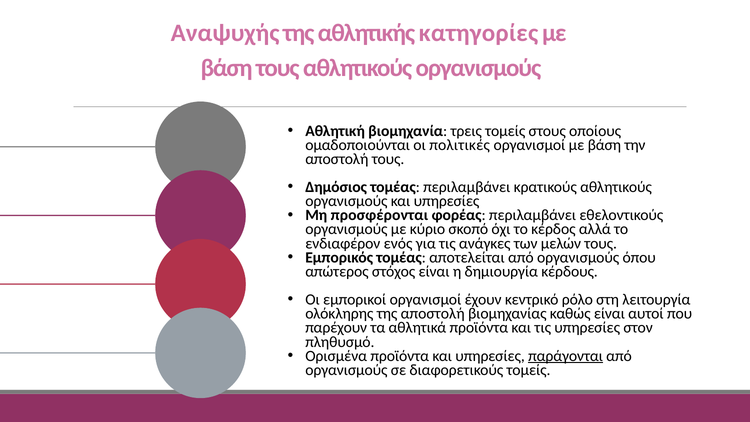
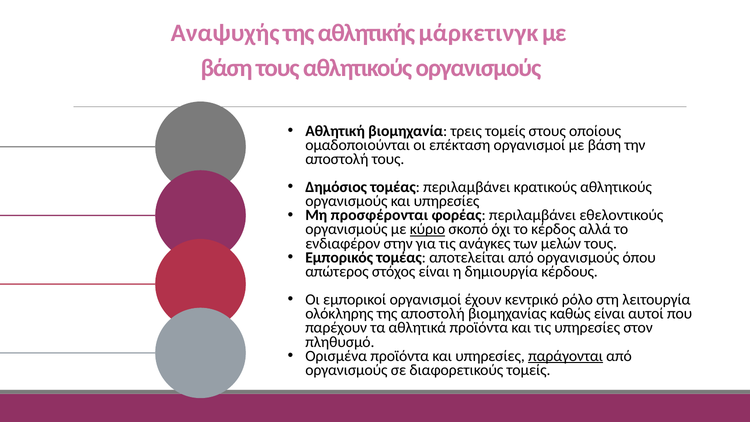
κατηγορίες: κατηγορίες -> μάρκετινγκ (478, 33)
πολιτικές: πολιτικές -> επέκταση (460, 145)
κύριο underline: none -> present (428, 229)
ενός: ενός -> στην (398, 243)
